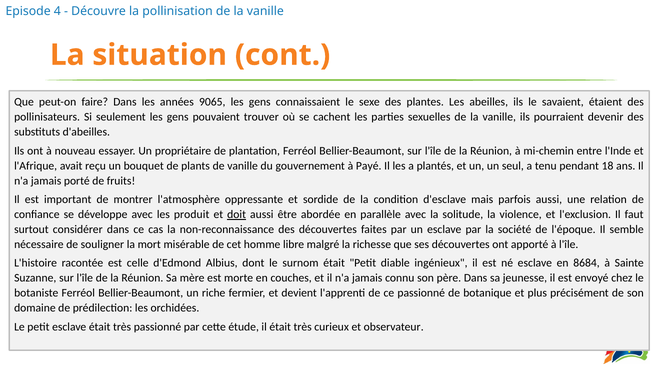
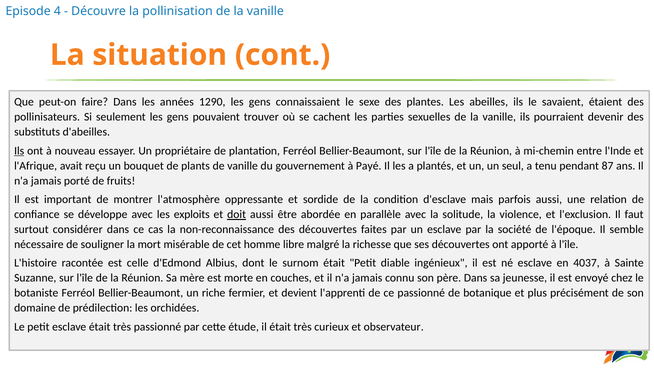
9065: 9065 -> 1290 (212, 102)
Ils underline: none -> present (19, 151)
18: 18 -> 87 (608, 166)
produit: produit -> exploits (192, 214)
8684: 8684 -> 4037 (586, 263)
